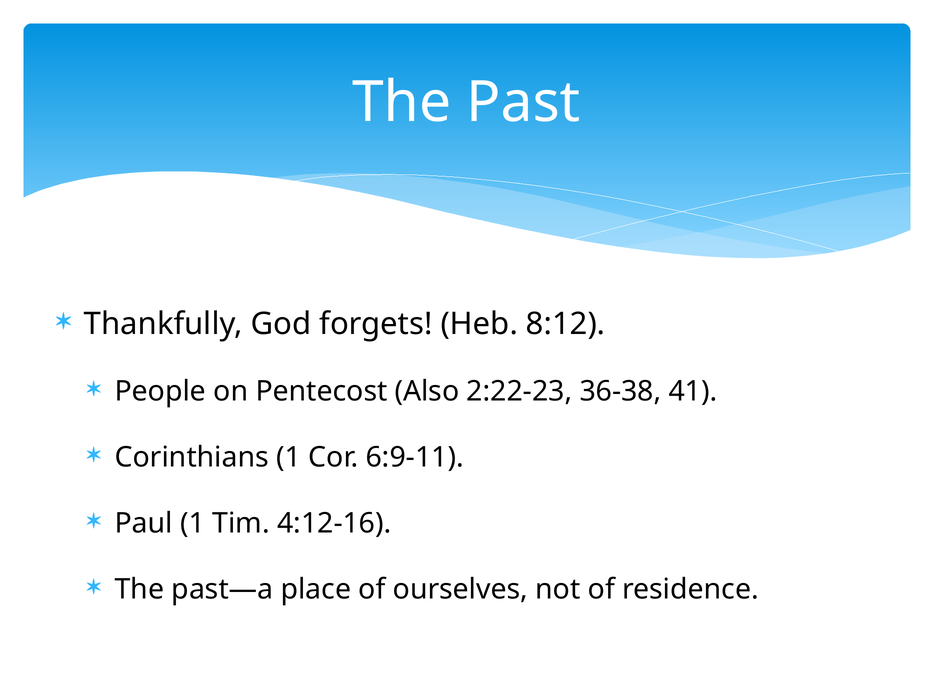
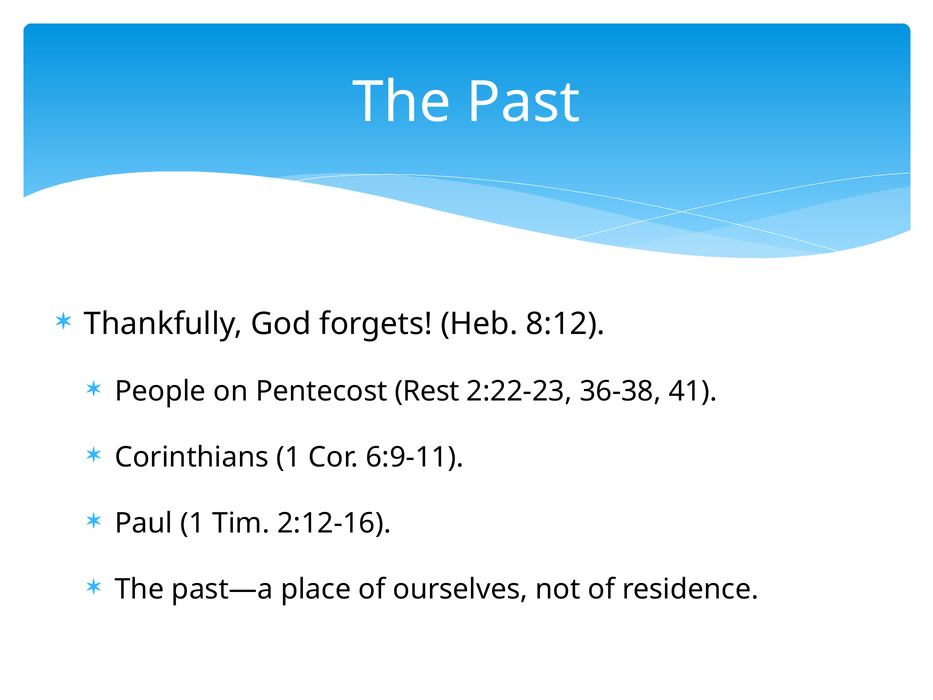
Also: Also -> Rest (427, 391)
4:12-16: 4:12-16 -> 2:12-16 (334, 523)
